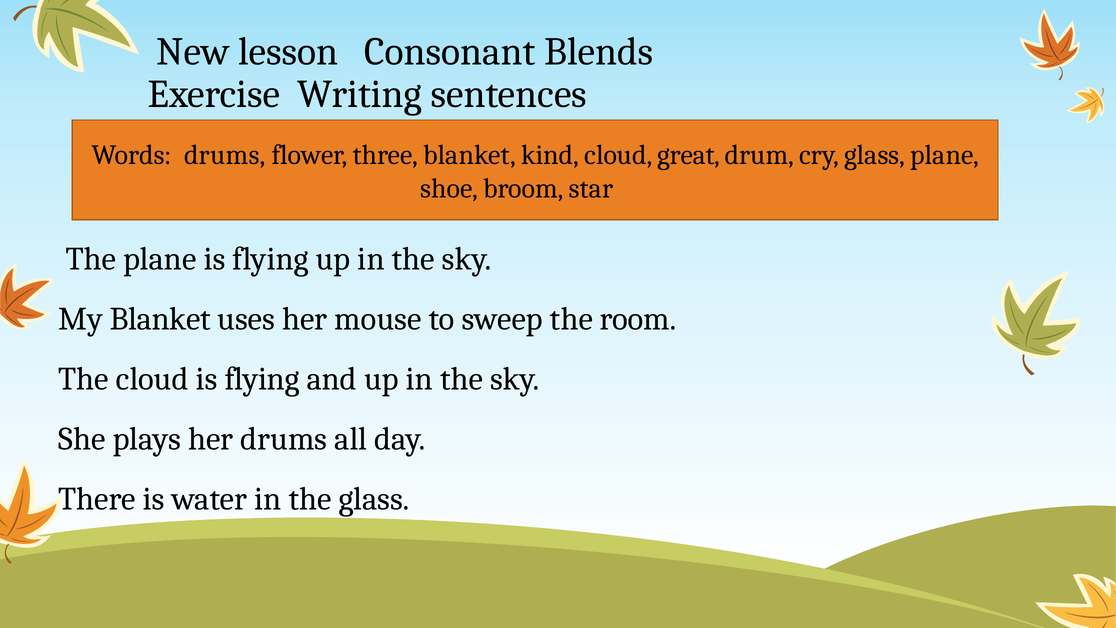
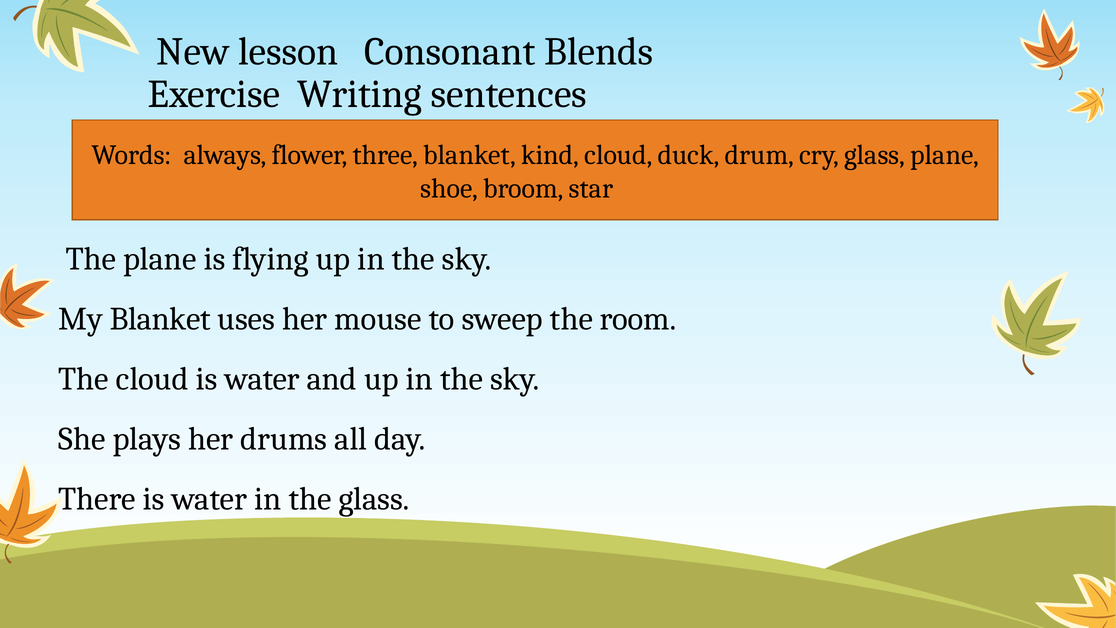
Words drums: drums -> always (225, 155)
great: great -> duck (689, 155)
cloud is flying: flying -> water (262, 379)
